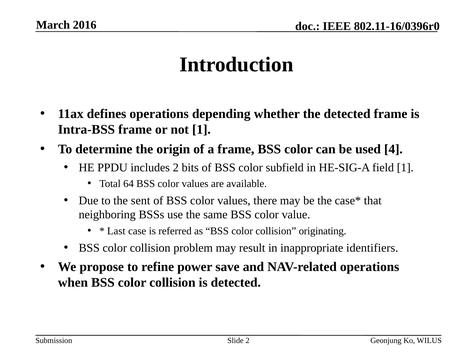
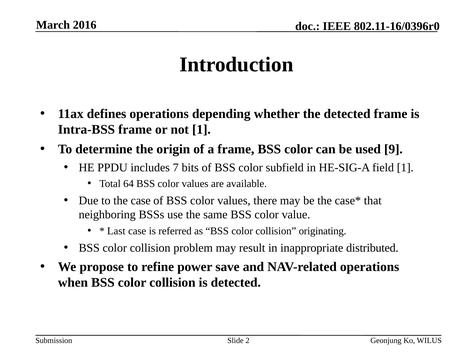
4: 4 -> 9 (393, 149)
includes 2: 2 -> 7 (176, 167)
the sent: sent -> case (141, 200)
identifiers: identifiers -> distributed (372, 248)
